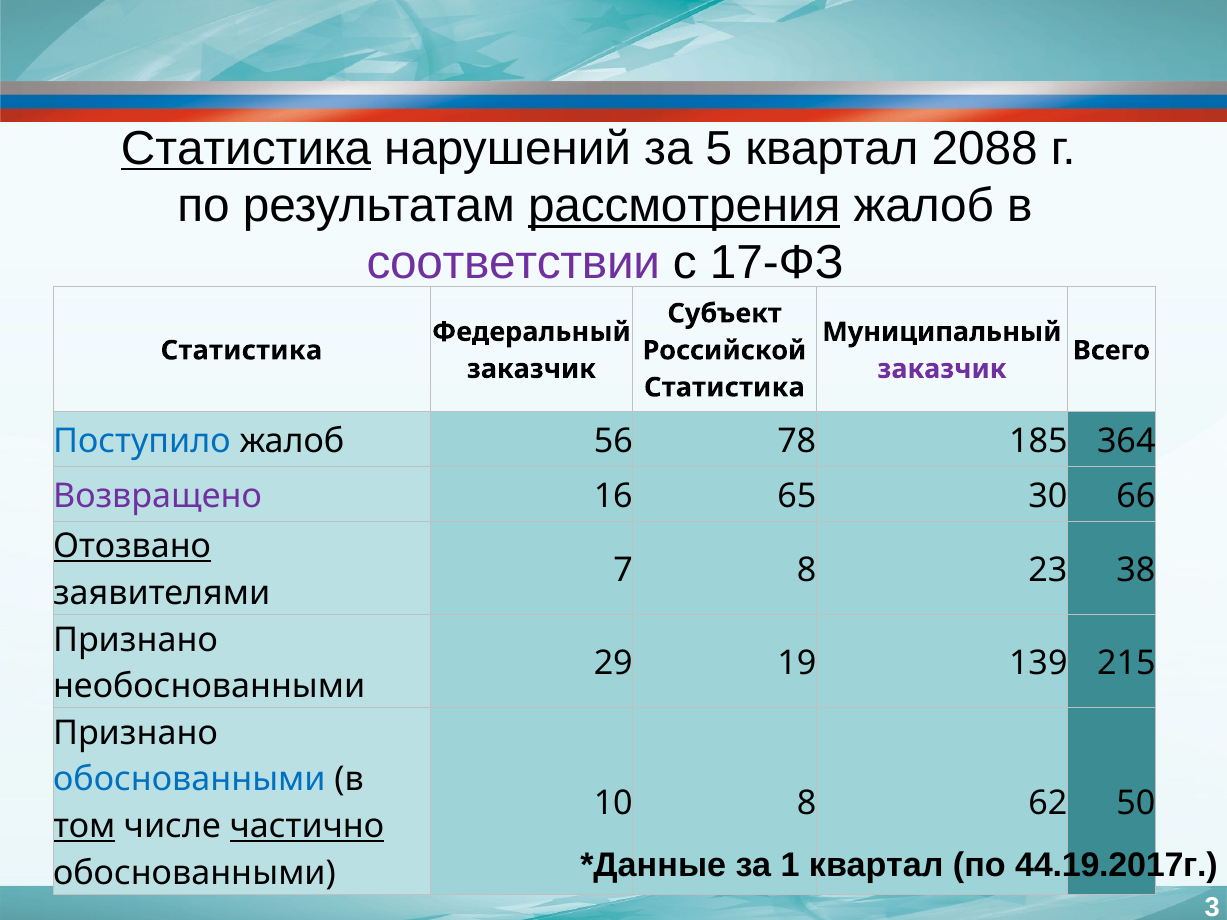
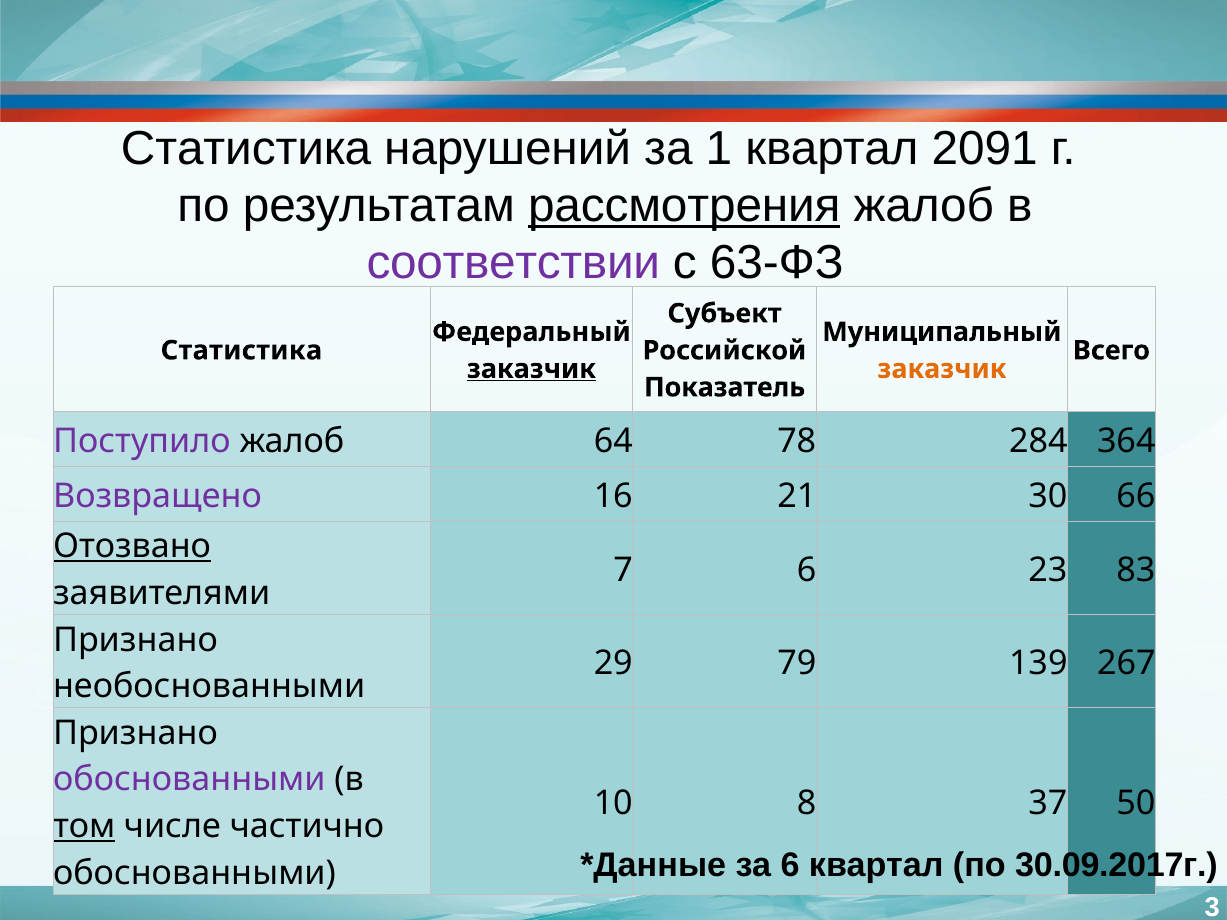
Статистика underline: present -> none (246, 149)
5: 5 -> 1 (719, 149)
2088: 2088 -> 2091 (985, 149)
17-ФЗ: 17-ФЗ -> 63-ФЗ (777, 263)
заказчик underline: none -> present (531, 369)
заказчик colour: purple -> orange (942, 369)
Статистика: Статистика -> Показатель (725, 388)
Поступило colour: blue -> purple (142, 441)
56: 56 -> 64 (613, 441)
185: 185 -> 284 (1038, 441)
65: 65 -> 21 (797, 496)
7 8: 8 -> 6 (807, 570)
38: 38 -> 83 (1136, 570)
19: 19 -> 79 (797, 663)
215: 215 -> 267 (1126, 663)
обоснованными colour: blue -> purple (189, 780)
62: 62 -> 37 (1048, 803)
частично underline: present -> none (307, 827)
за 1: 1 -> 6 (790, 866)
44.19.2017г: 44.19.2017г -> 30.09.2017г (1116, 866)
